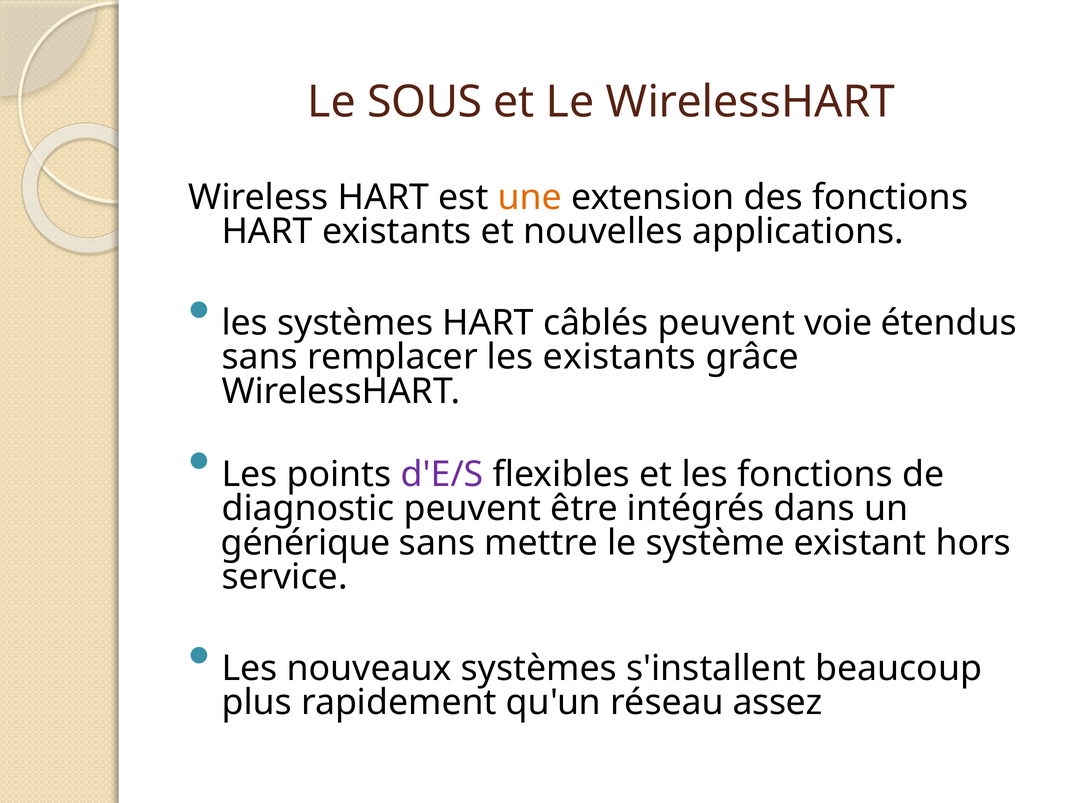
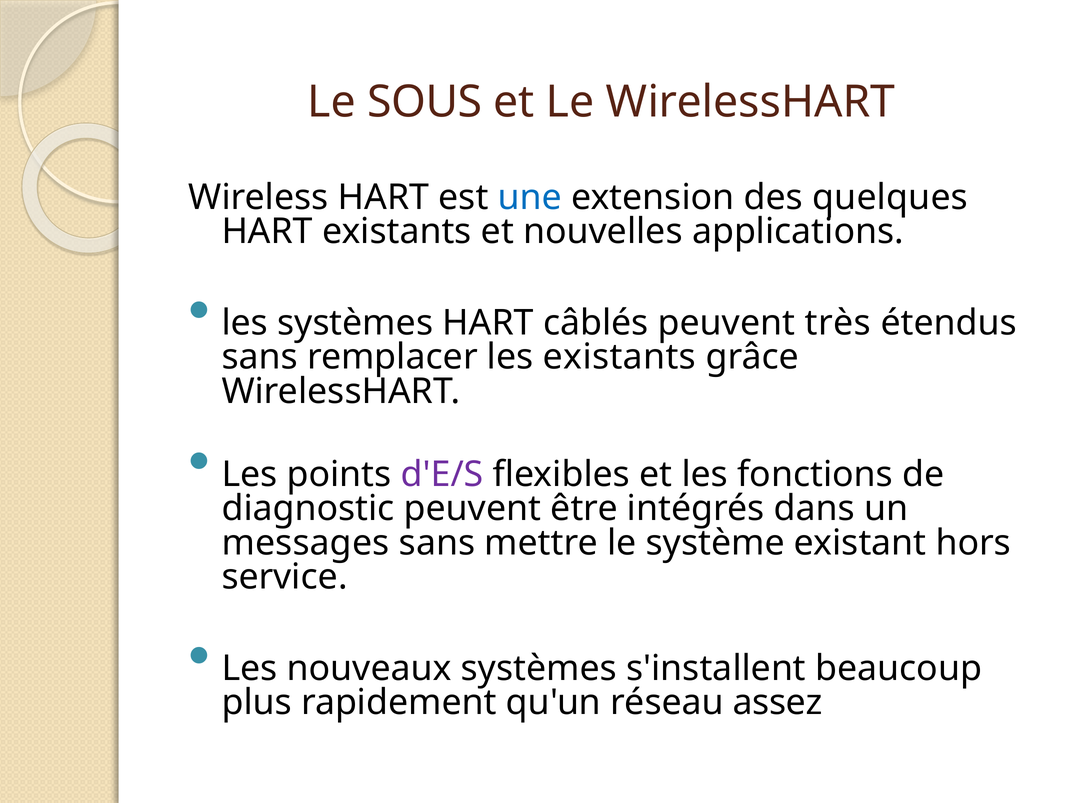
une colour: orange -> blue (530, 197)
des fonctions: fonctions -> quelques (890, 197)
voie: voie -> très (838, 323)
générique: générique -> messages (306, 543)
